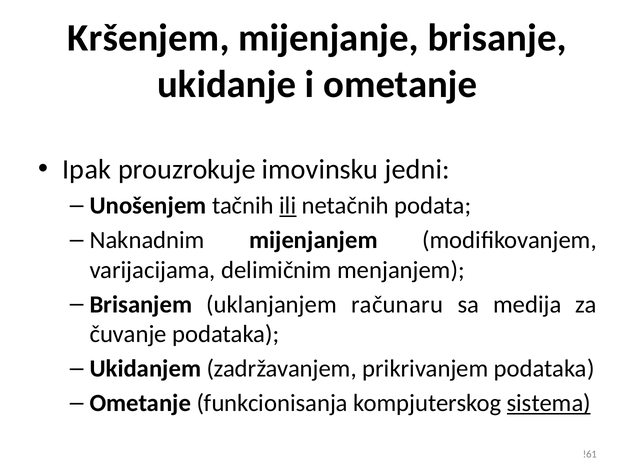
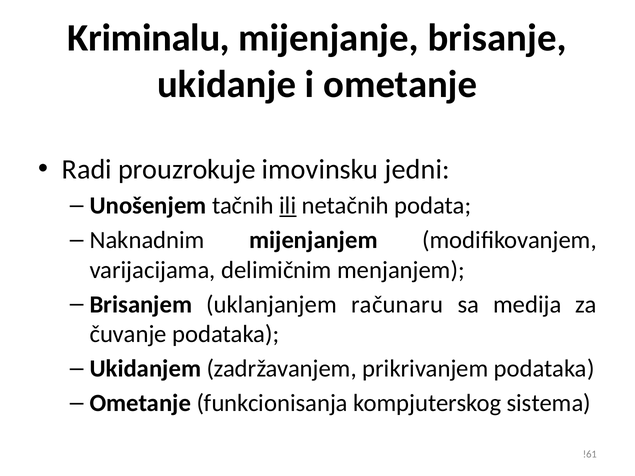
Kršenjem: Kršenjem -> Kriminalu (149, 38)
Ipak: Ipak -> Radi (87, 169)
sistema underline: present -> none (549, 404)
